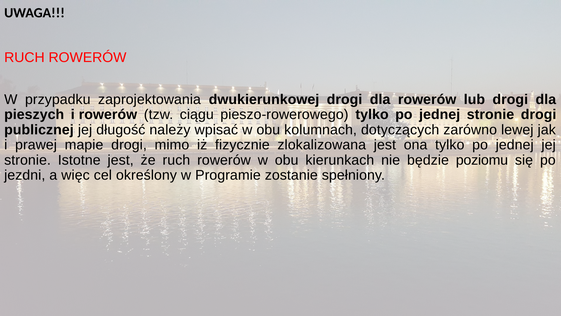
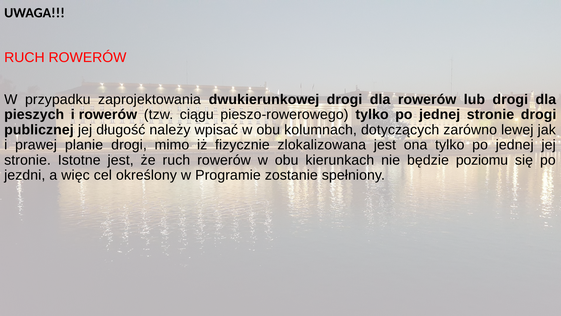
mapie: mapie -> planie (84, 145)
